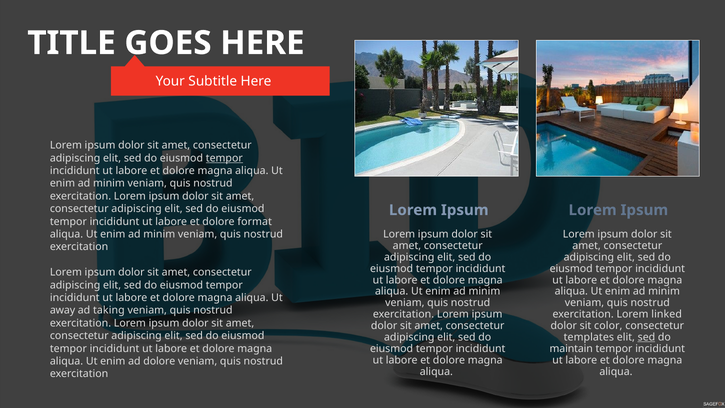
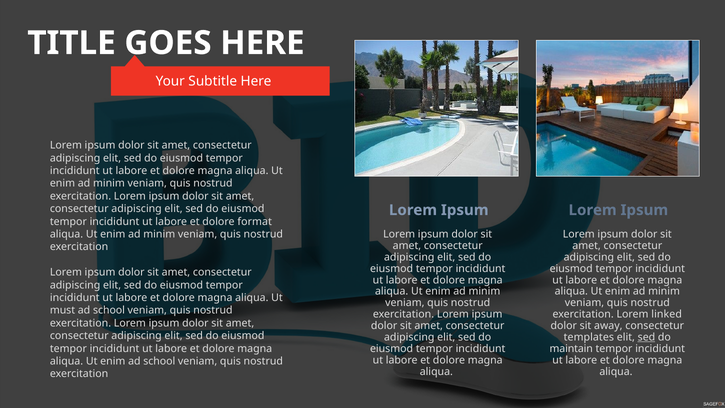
tempor underline: present -> none (224, 158)
away: away -> must (62, 310)
taking: taking -> school (109, 310)
color: color -> away (608, 326)
enim ad dolore: dolore -> school (159, 361)
